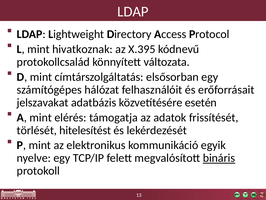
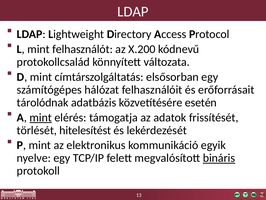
hivatkoznak: hivatkoznak -> felhasználót (83, 49)
X.395: X.395 -> X.200 (142, 49)
jelszavakat: jelszavakat -> tárolódnak (43, 102)
mint underline: none -> present (41, 117)
